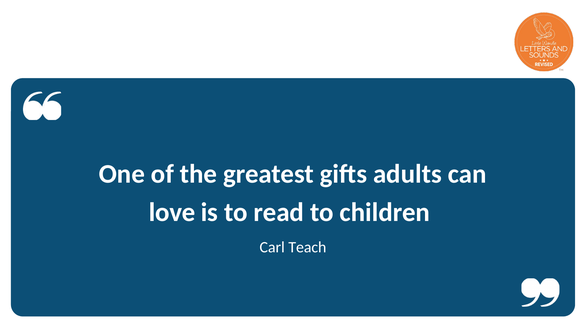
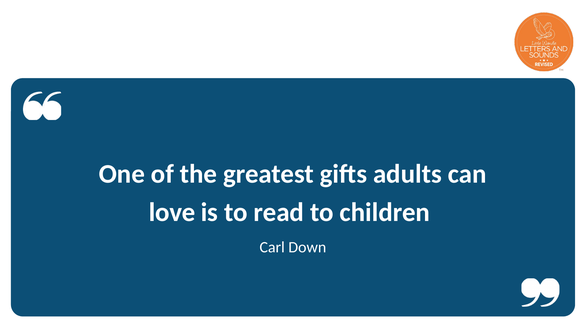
Teach: Teach -> Down (307, 248)
